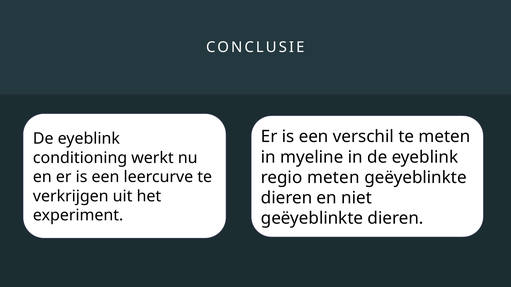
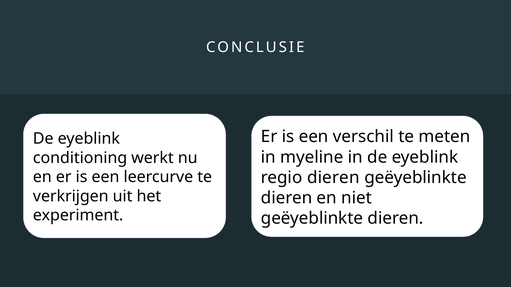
regio meten: meten -> dieren (333, 178)
